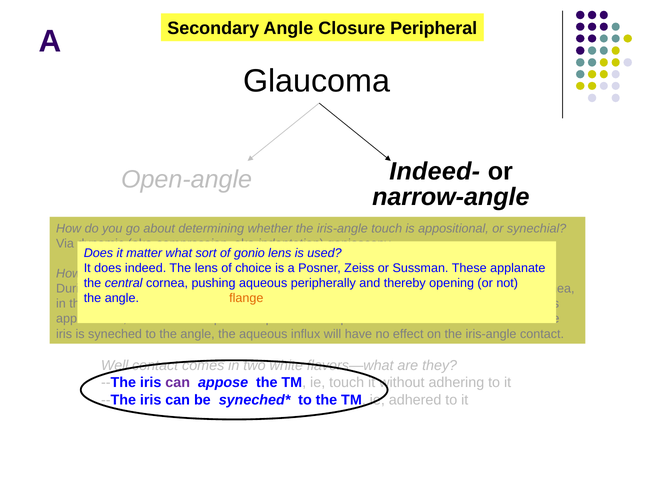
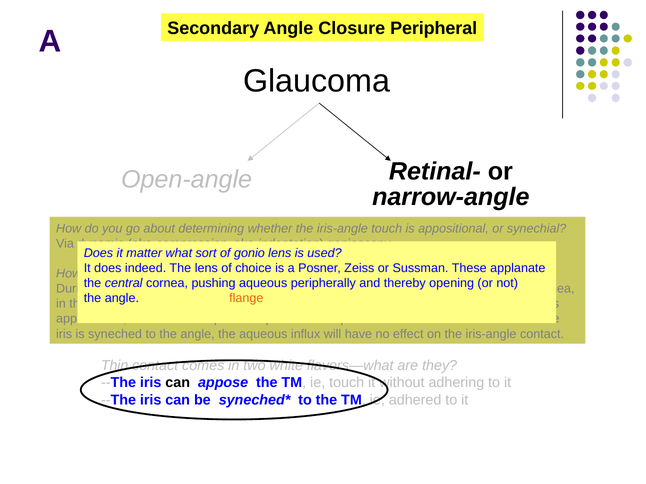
Indeed-: Indeed- -> Retinal- (435, 172)
Well: Well -> Thin (115, 366)
can colour: purple -> black (178, 383)
